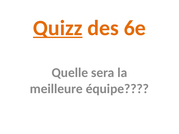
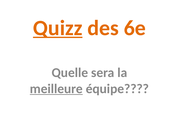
meilleure underline: none -> present (56, 89)
